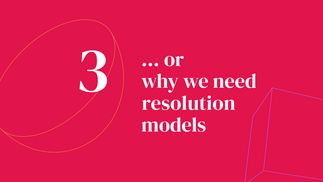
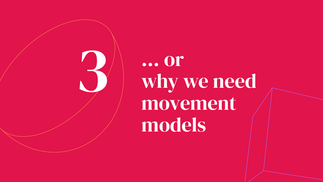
resolution: resolution -> movement (189, 103)
